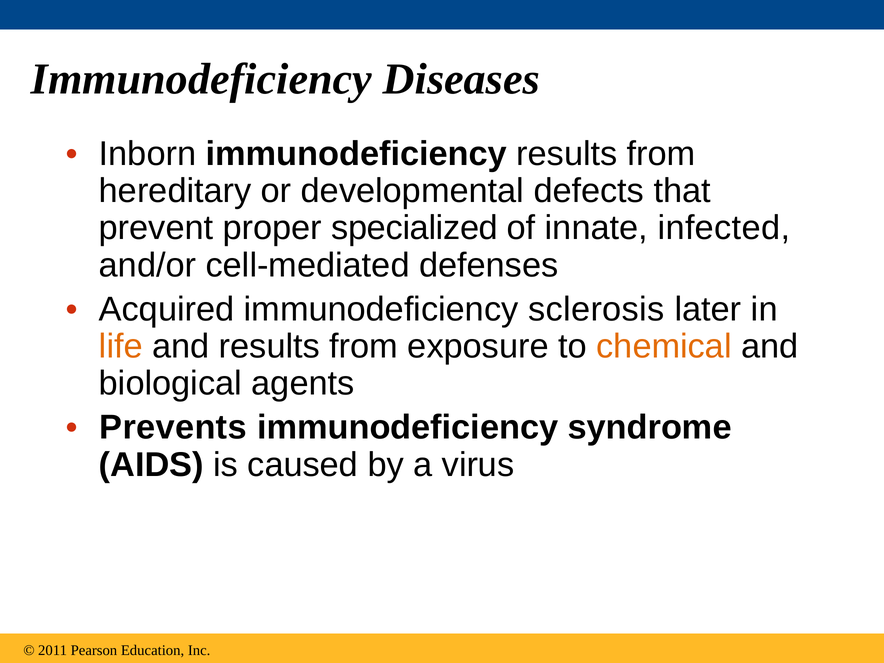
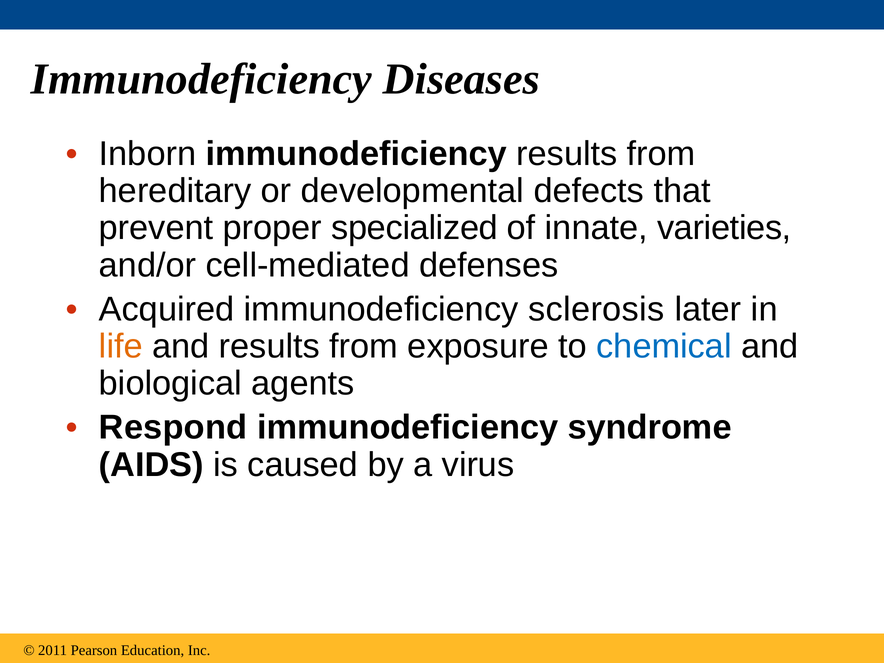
infected: infected -> varieties (724, 228)
chemical colour: orange -> blue (664, 346)
Prevents: Prevents -> Respond (173, 428)
